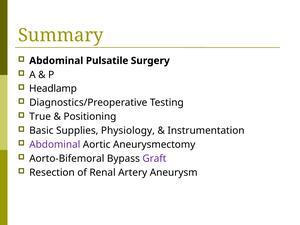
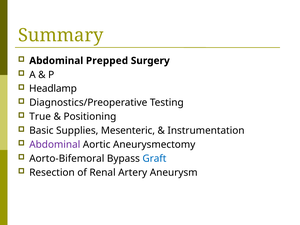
Pulsatile: Pulsatile -> Prepped (107, 61)
Physiology: Physiology -> Mesenteric (128, 131)
Graft colour: purple -> blue (154, 159)
